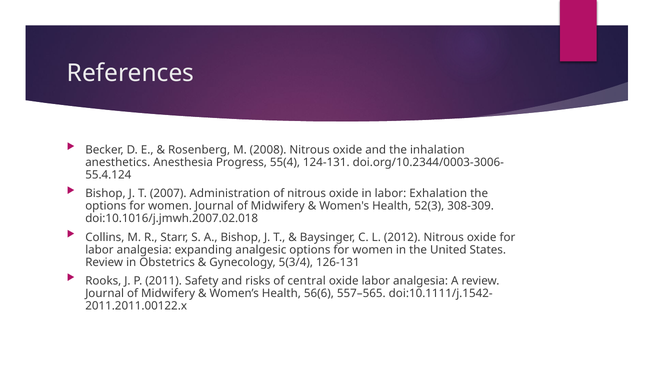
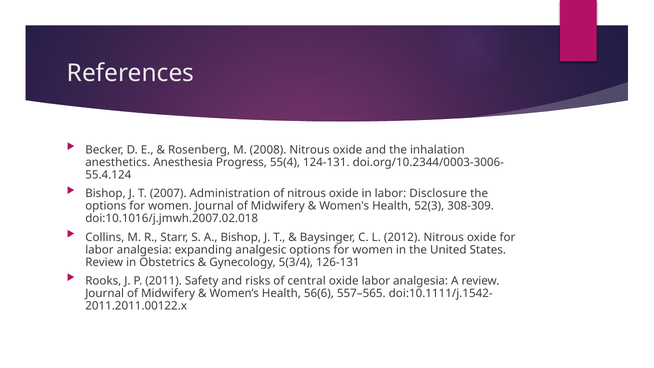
Exhalation: Exhalation -> Disclosure (438, 194)
